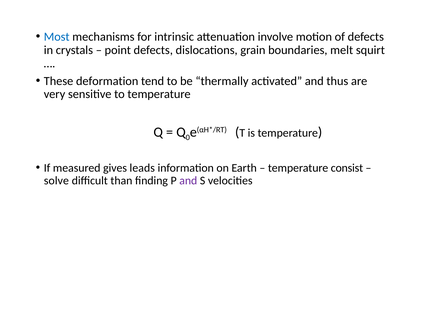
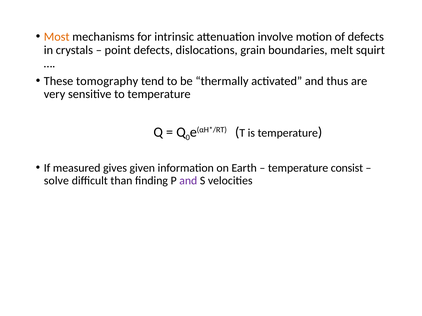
Most colour: blue -> orange (57, 37)
deformation: deformation -> tomography (107, 81)
leads: leads -> given (142, 168)
